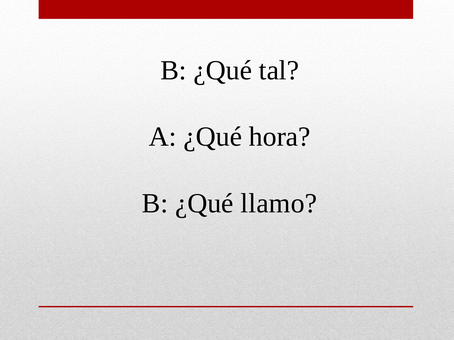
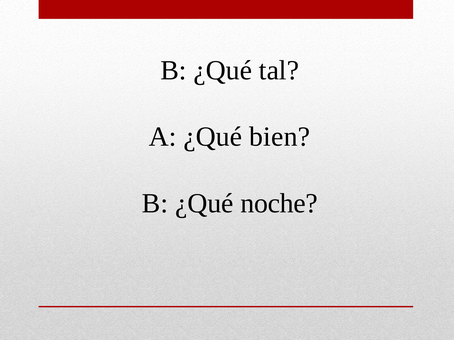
hora: hora -> bien (280, 137)
llamo: llamo -> noche (279, 204)
